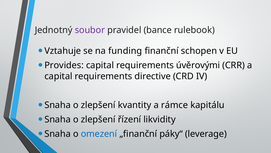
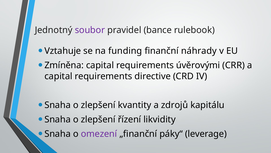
schopen: schopen -> náhrady (199, 51)
Provides: Provides -> Zmíněna (64, 65)
rámce: rámce -> zdrojů (175, 105)
omezení colour: blue -> purple (99, 133)
